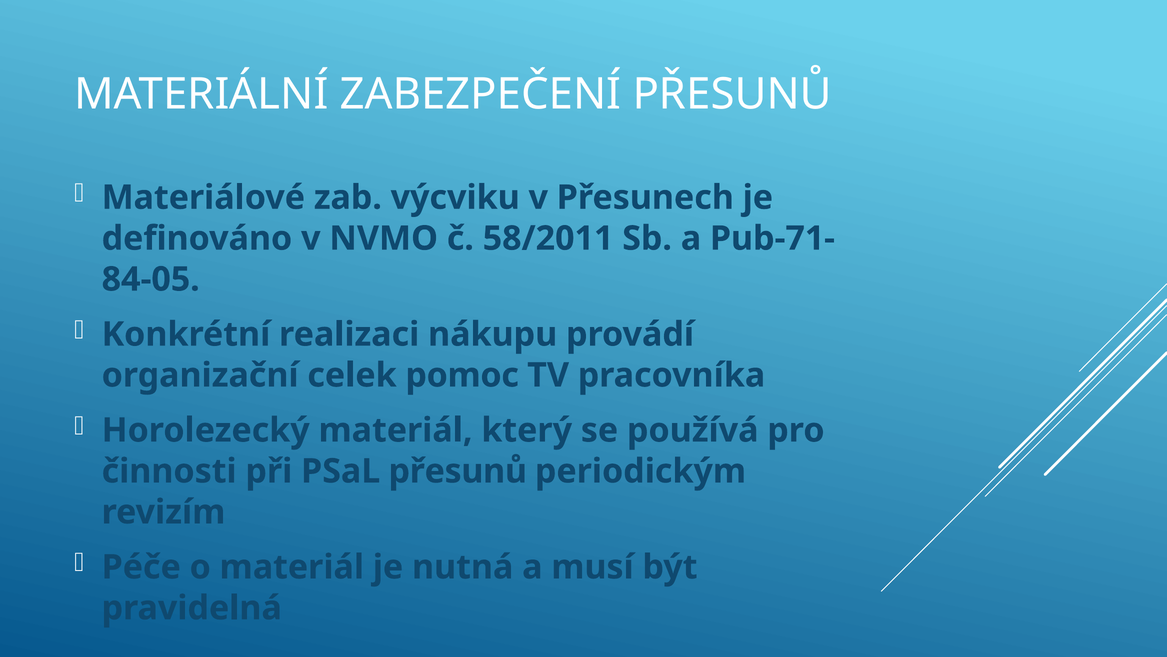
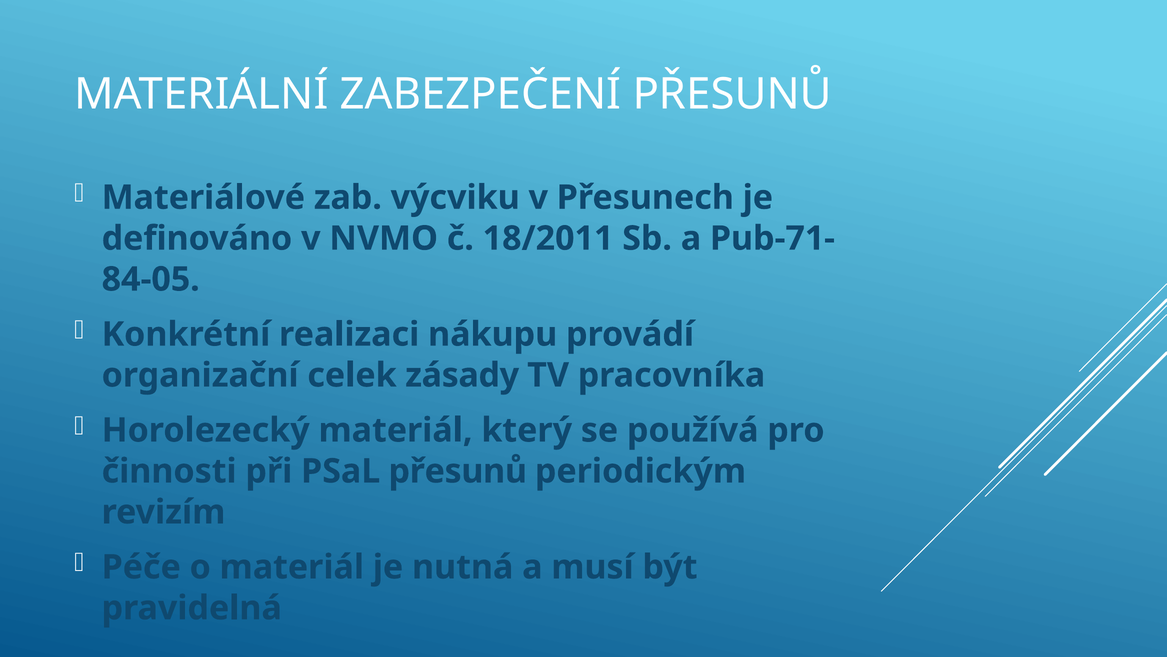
58/2011: 58/2011 -> 18/2011 (548, 238)
pomoc: pomoc -> zásady (462, 375)
